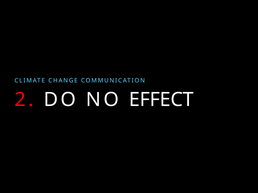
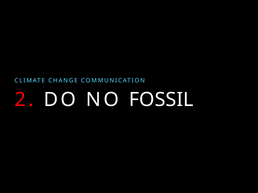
EFFECT: EFFECT -> FOSSIL (161, 100)
